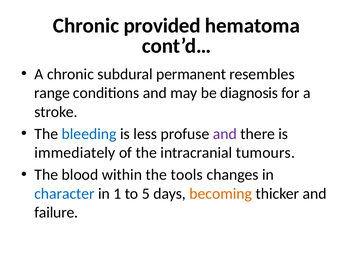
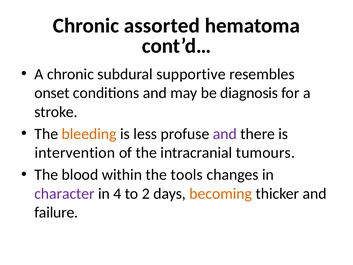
provided: provided -> assorted (162, 26)
permanent: permanent -> supportive (191, 74)
range: range -> onset (52, 93)
bleeding colour: blue -> orange (89, 134)
immediately: immediately -> intervention (75, 153)
character colour: blue -> purple (64, 193)
1: 1 -> 4 (117, 193)
5: 5 -> 2 (146, 193)
